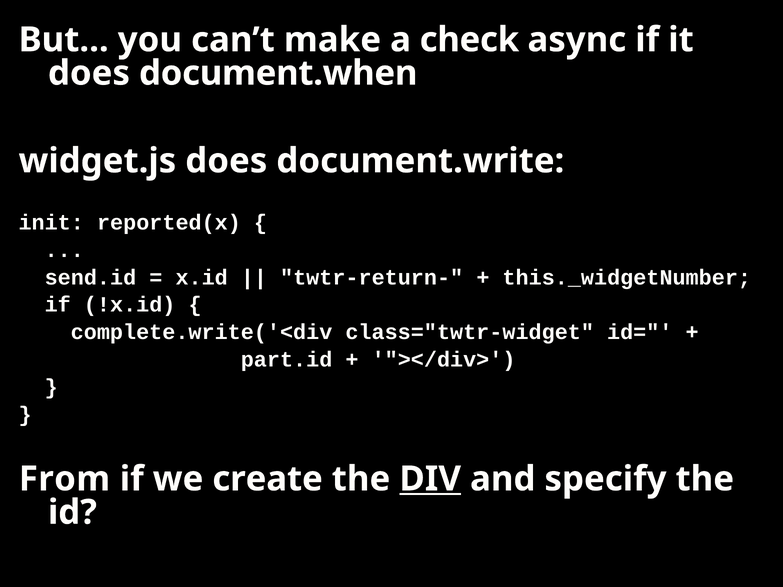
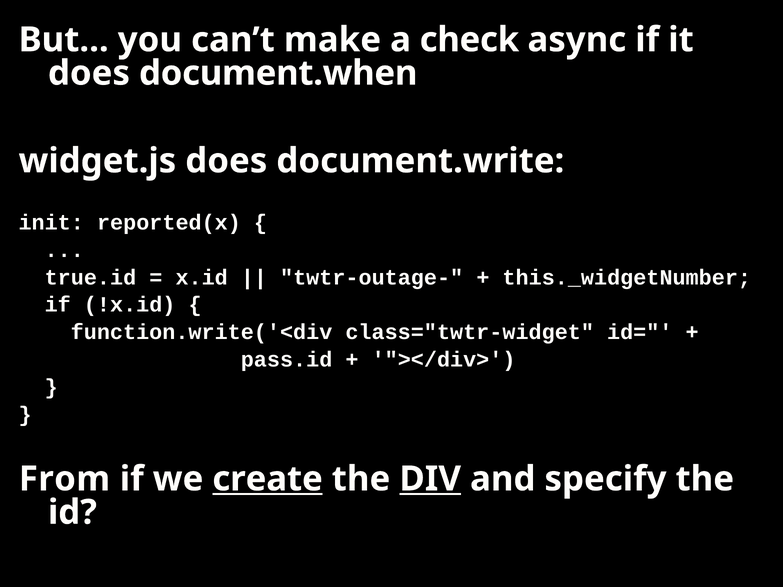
send.id: send.id -> true.id (90, 277)
twtr-return-: twtr-return- -> twtr-outage- (372, 277)
complete.write('<div: complete.write('<div -> function.write('<div (202, 332)
part.id: part.id -> pass.id (287, 360)
create underline: none -> present (268, 479)
